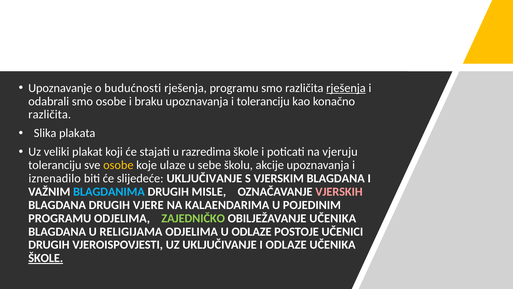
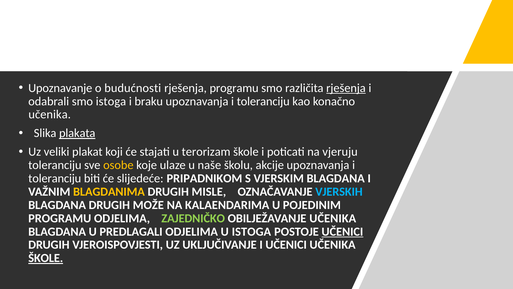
smo osobe: osobe -> istoga (111, 101)
različita: različita -> učenika (50, 114)
plakata underline: none -> present (77, 133)
razredima: razredima -> terorizam (206, 152)
sebe: sebe -> naše (209, 165)
iznenadilo: iznenadilo -> toleranciju (55, 178)
slijedeće UKLJUČIVANJE: UKLJUČIVANJE -> PRIPADNIKOM (204, 178)
BLAGDANIMA colour: light blue -> yellow (109, 191)
VJERSKIH colour: pink -> light blue (339, 191)
VJERE: VJERE -> MOŽE (148, 205)
RELIGIJAMA: RELIGIJAMA -> PREDLAGALI (131, 231)
U ODLAZE: ODLAZE -> ISTOGA (251, 231)
UČENICI underline: none -> present (342, 231)
I ODLAZE: ODLAZE -> UČENICI (286, 245)
